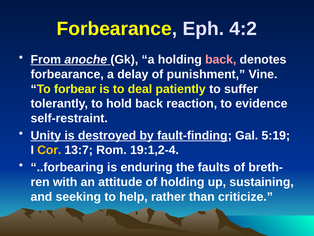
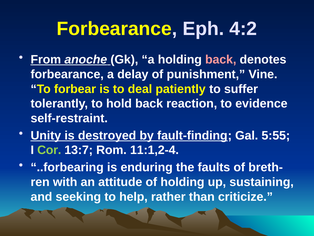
5:19: 5:19 -> 5:55 (276, 135)
Cor colour: yellow -> light green (49, 150)
19:1,2-4: 19:1,2-4 -> 11:1,2-4 (154, 150)
